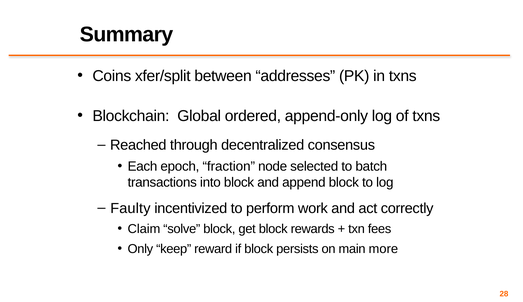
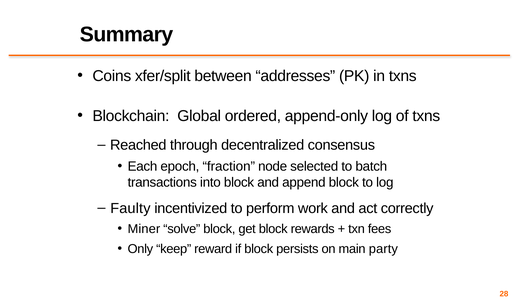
Claim: Claim -> Miner (144, 229)
more: more -> party (383, 249)
